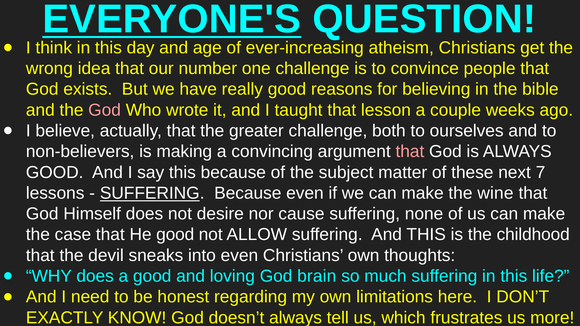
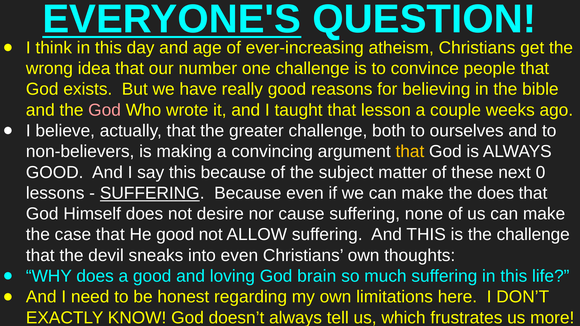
that colour: pink -> yellow (410, 152)
7: 7 -> 0 (541, 172)
the wine: wine -> does (496, 193)
the childhood: childhood -> challenge (533, 235)
